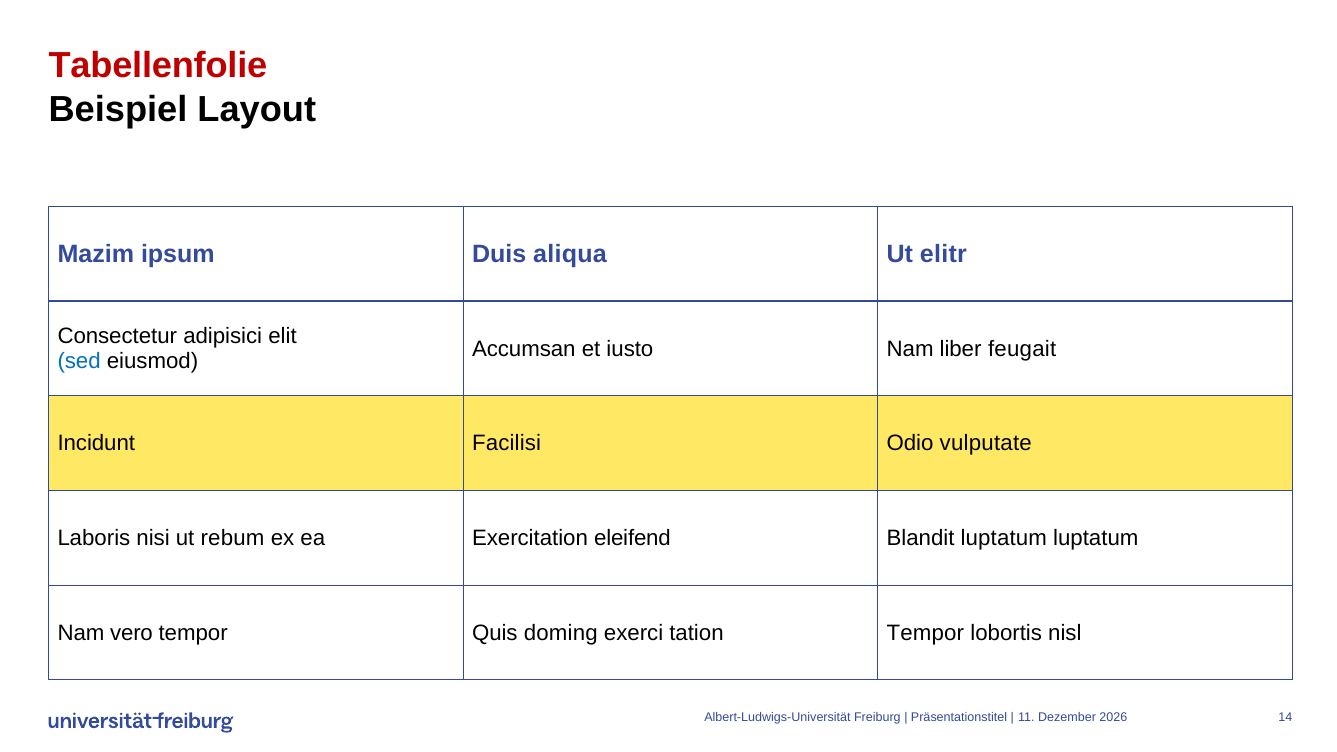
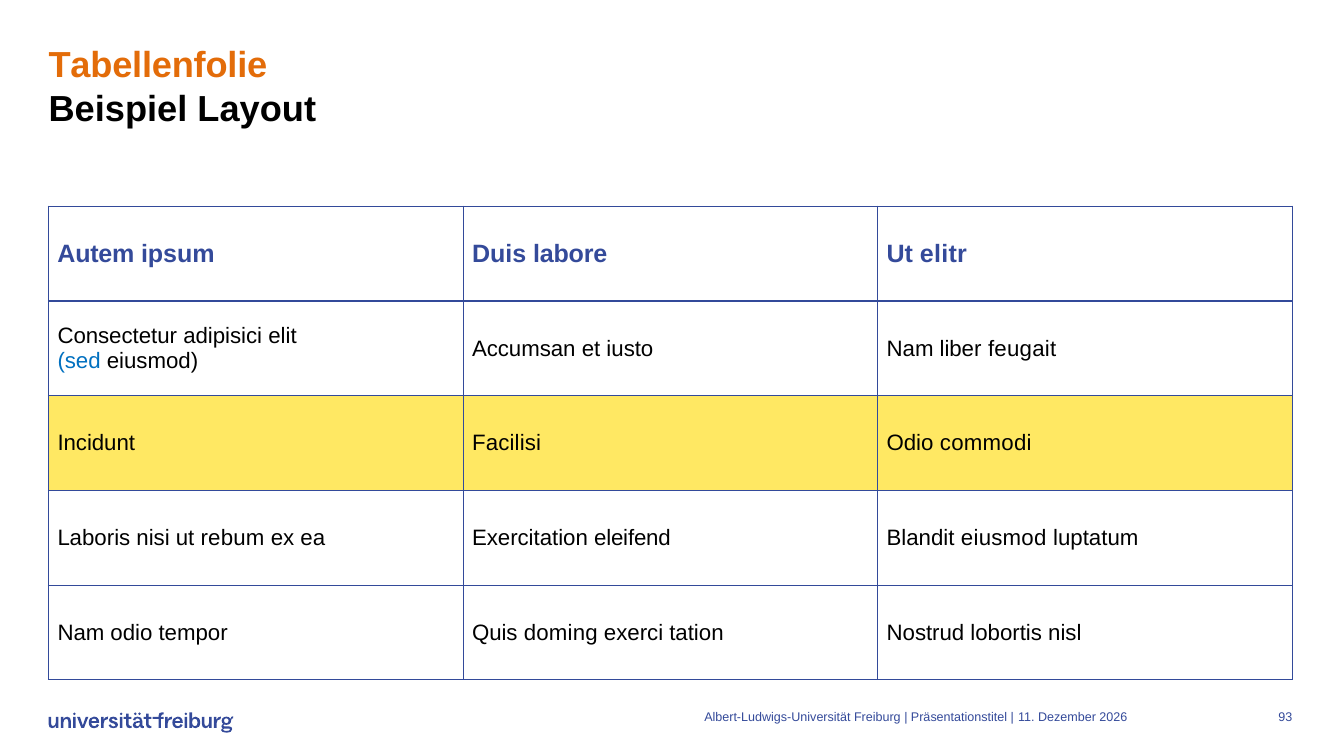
Tabellenfolie colour: red -> orange (158, 65)
Mazim: Mazim -> Autem (96, 254)
aliqua: aliqua -> labore (570, 254)
vulputate: vulputate -> commodi (986, 443)
Blandit luptatum: luptatum -> eiusmod (1004, 538)
Nam vero: vero -> odio (131, 633)
tation Tempor: Tempor -> Nostrud (925, 633)
14: 14 -> 93 (1285, 717)
